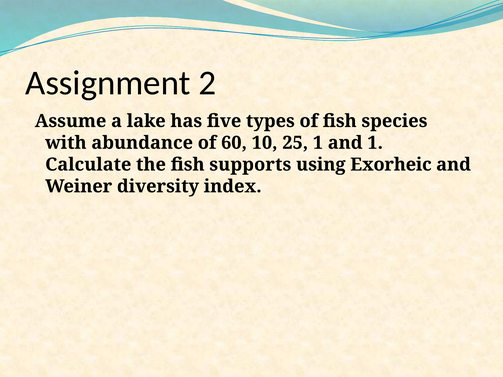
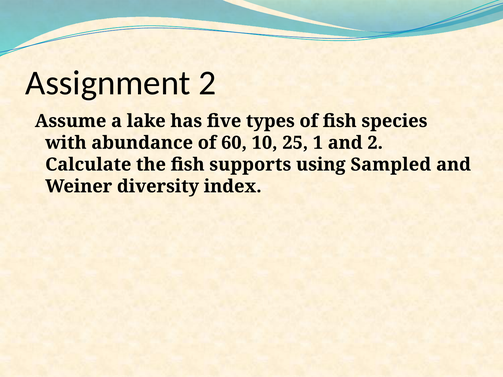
and 1: 1 -> 2 (375, 143)
Exorheic: Exorheic -> Sampled (391, 165)
